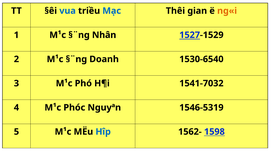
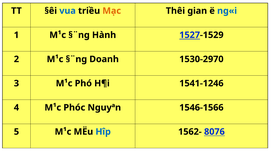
Mạc colour: blue -> orange (112, 11)
ng«i colour: orange -> blue (227, 11)
Nhân: Nhân -> Hành (104, 35)
1530-6540: 1530-6540 -> 1530-2970 (201, 59)
1541-7032: 1541-7032 -> 1541-1246 (201, 84)
1546-5319: 1546-5319 -> 1546-1566 (201, 108)
1598: 1598 -> 8076 (214, 132)
